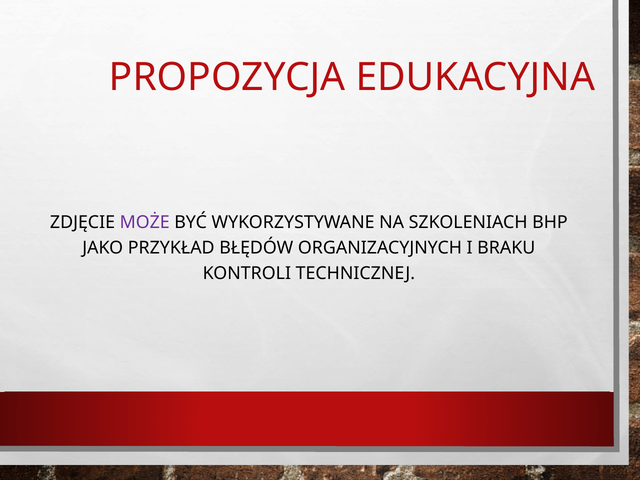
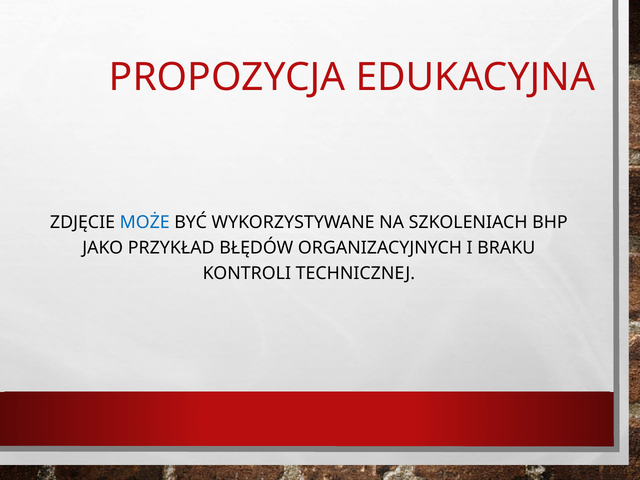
MOŻE colour: purple -> blue (145, 222)
